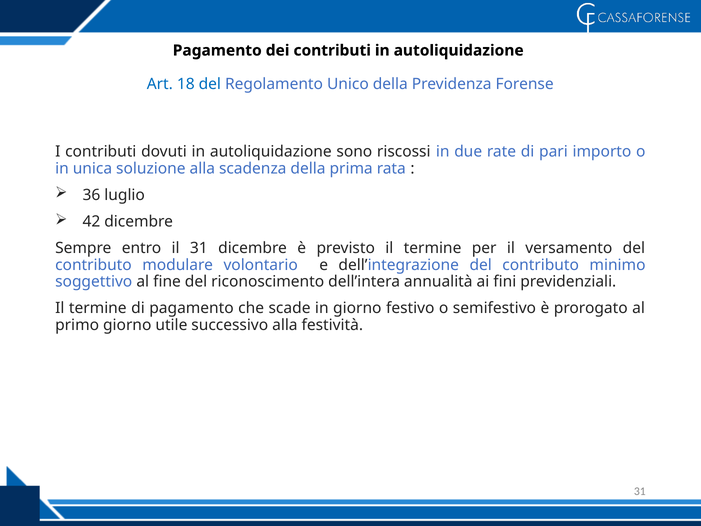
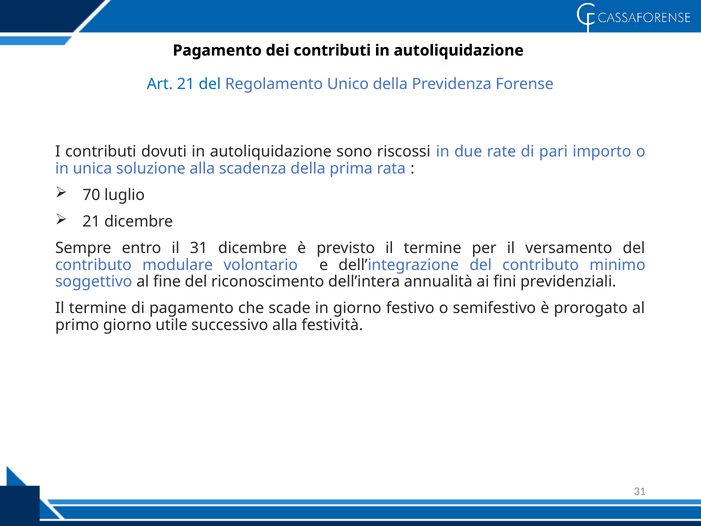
Art 18: 18 -> 21 (186, 84)
36: 36 -> 70 (91, 195)
42: 42 -> 21 (91, 222)
